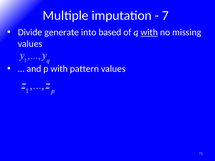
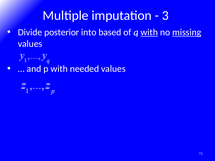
7: 7 -> 3 (165, 15)
generate: generate -> posterior (62, 32)
missing underline: none -> present (187, 32)
pattern: pattern -> needed (85, 69)
